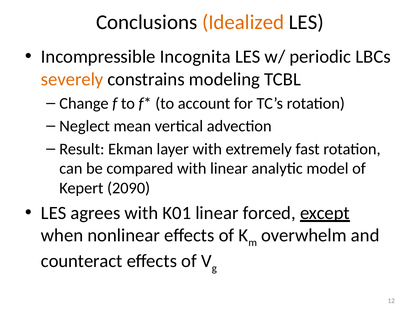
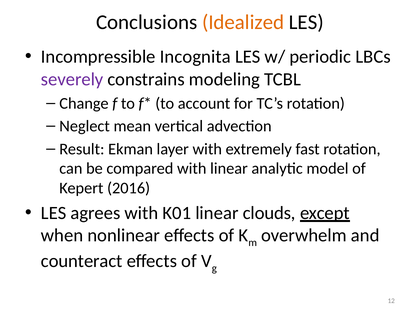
severely colour: orange -> purple (72, 79)
2090: 2090 -> 2016 (129, 188)
forced: forced -> clouds (269, 213)
